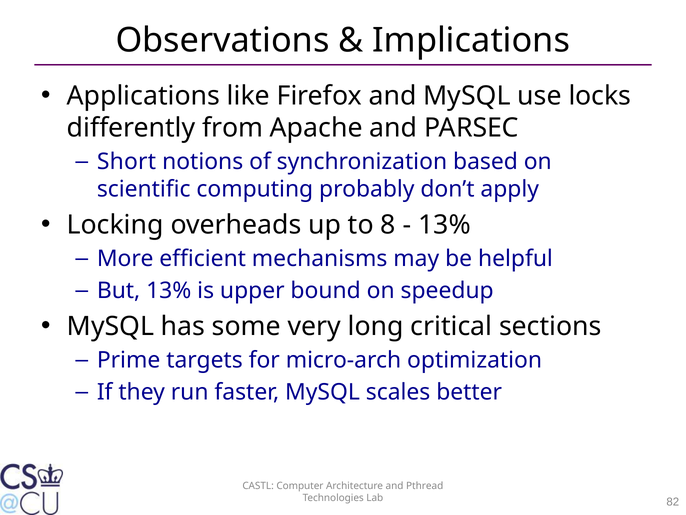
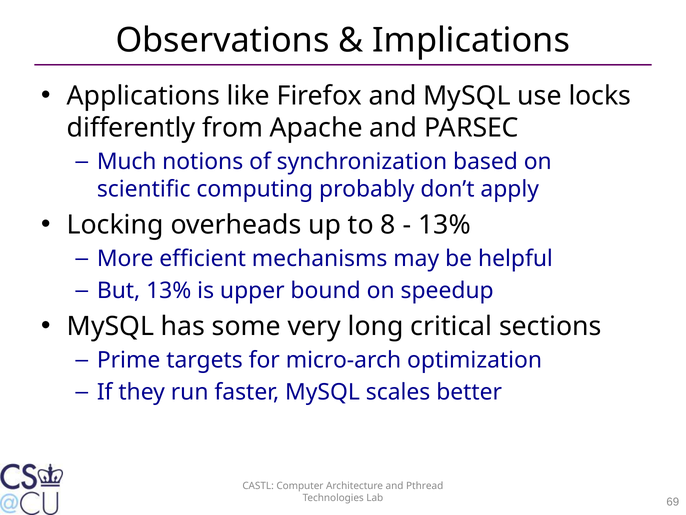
Short: Short -> Much (127, 162)
82: 82 -> 69 (673, 502)
